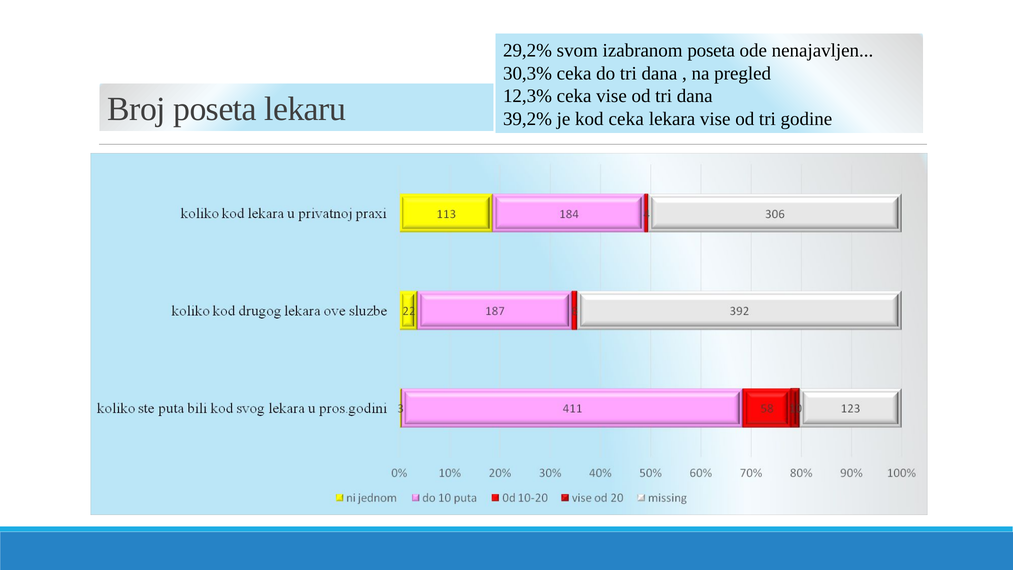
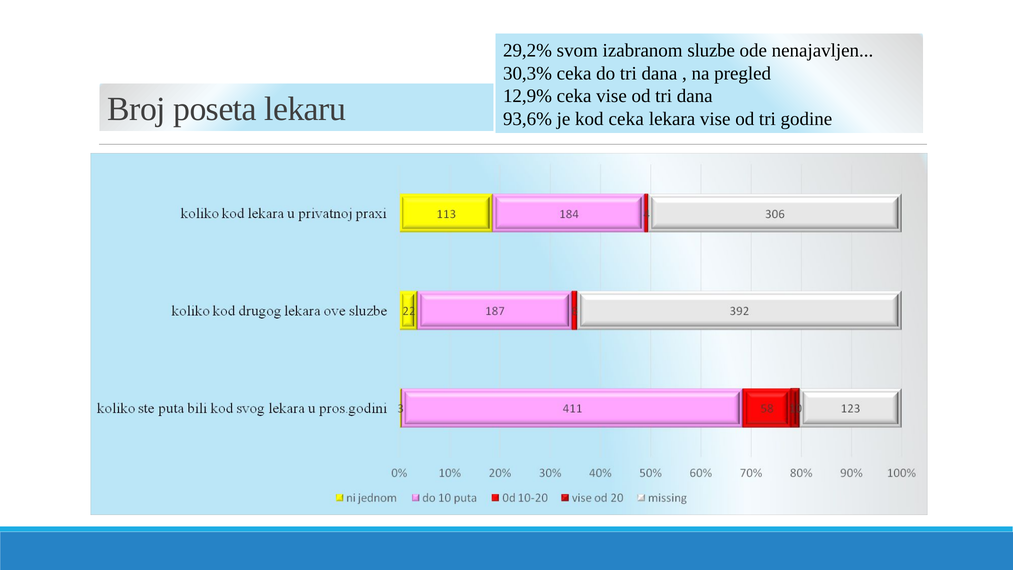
izabranom poseta: poseta -> sluzbe (711, 50)
12,3%: 12,3% -> 12,9% (528, 96)
39,2%: 39,2% -> 93,6% (528, 119)
